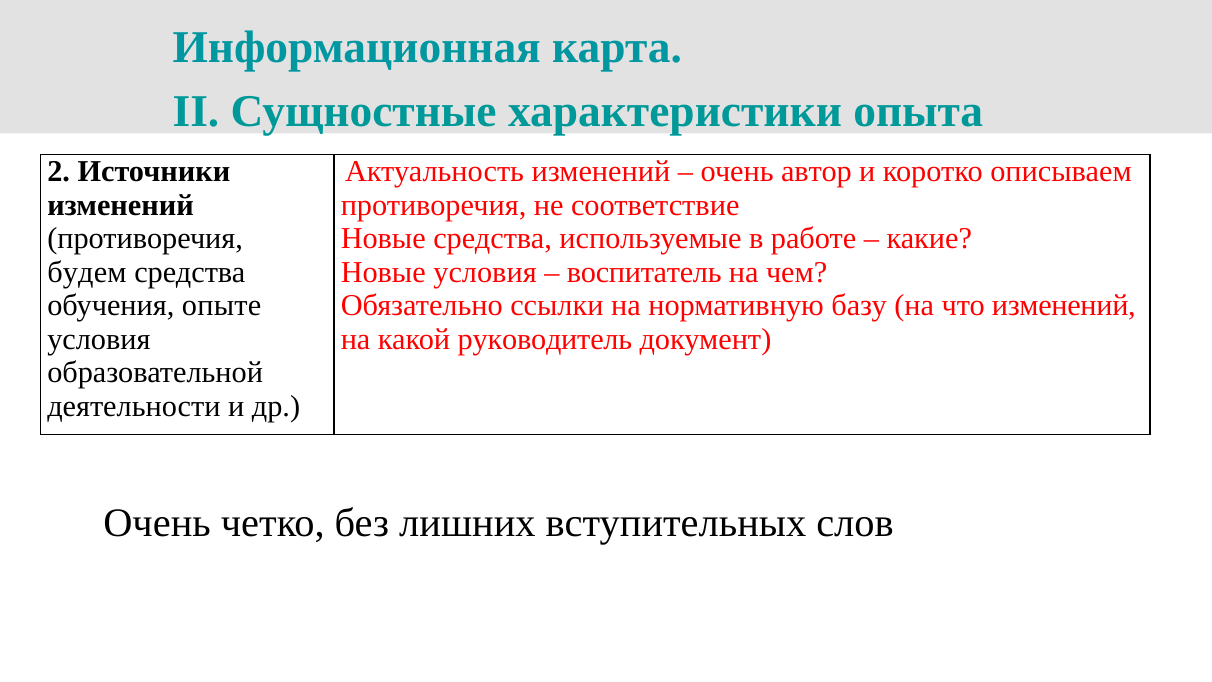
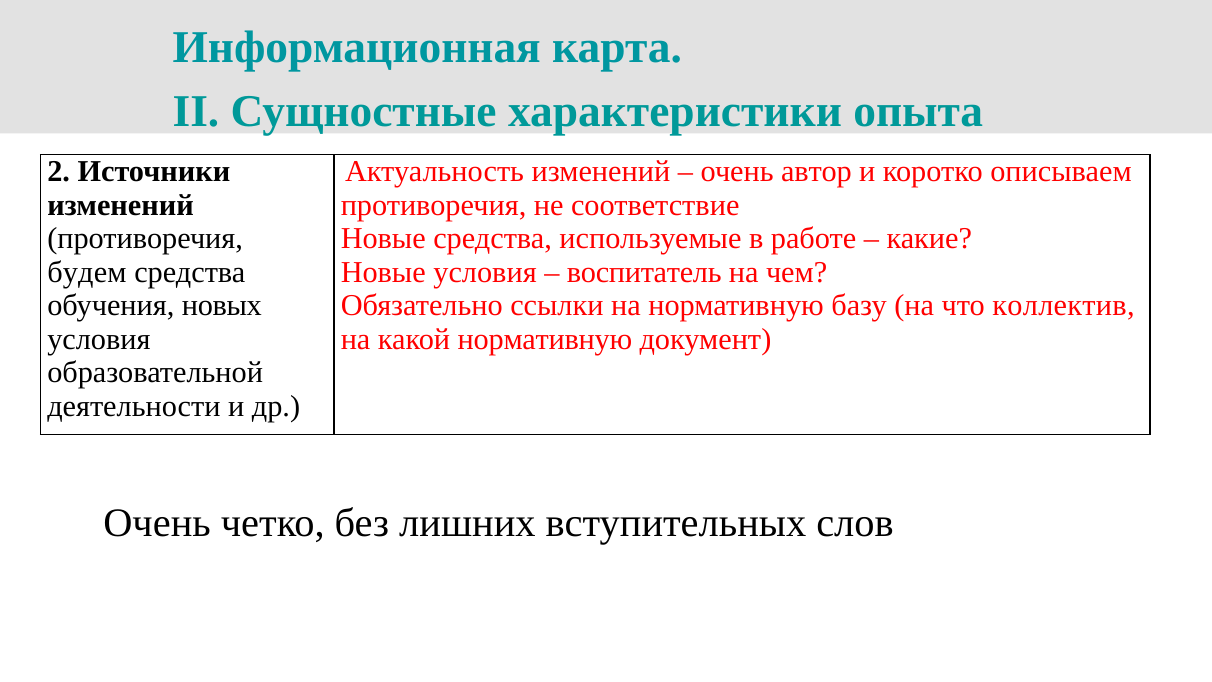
опыте: опыте -> новых (222, 306)
что изменений: изменений -> коллектив (1064, 306)
какой руководитель: руководитель -> нормативную (545, 339)
